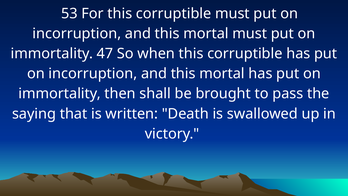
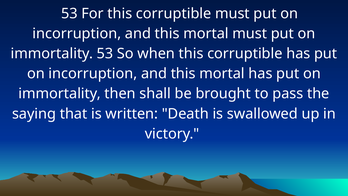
immortality 47: 47 -> 53 (105, 54)
